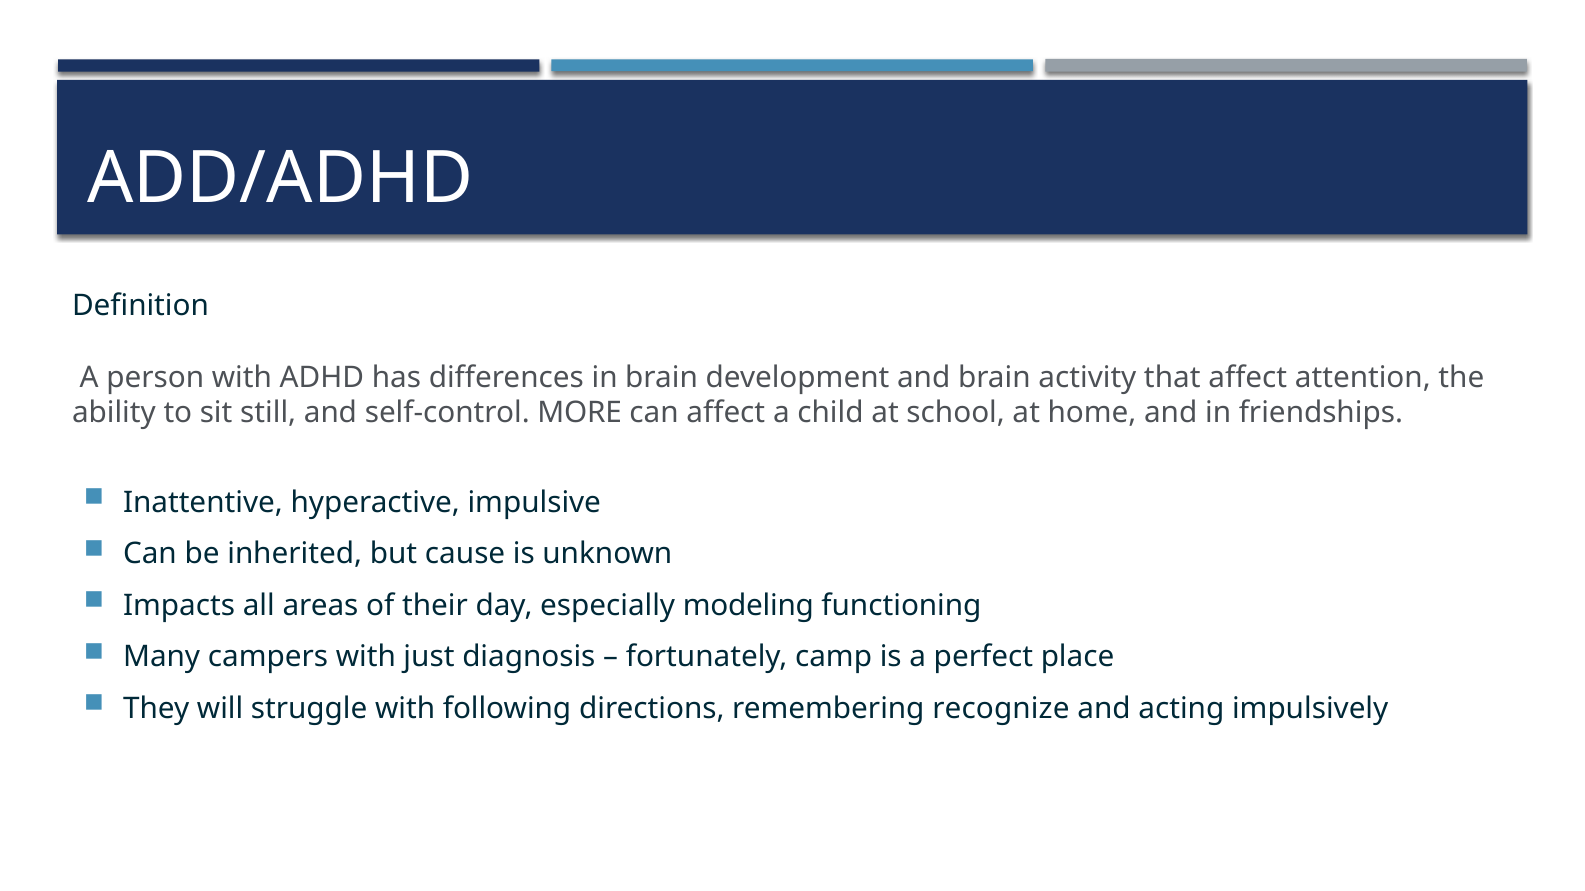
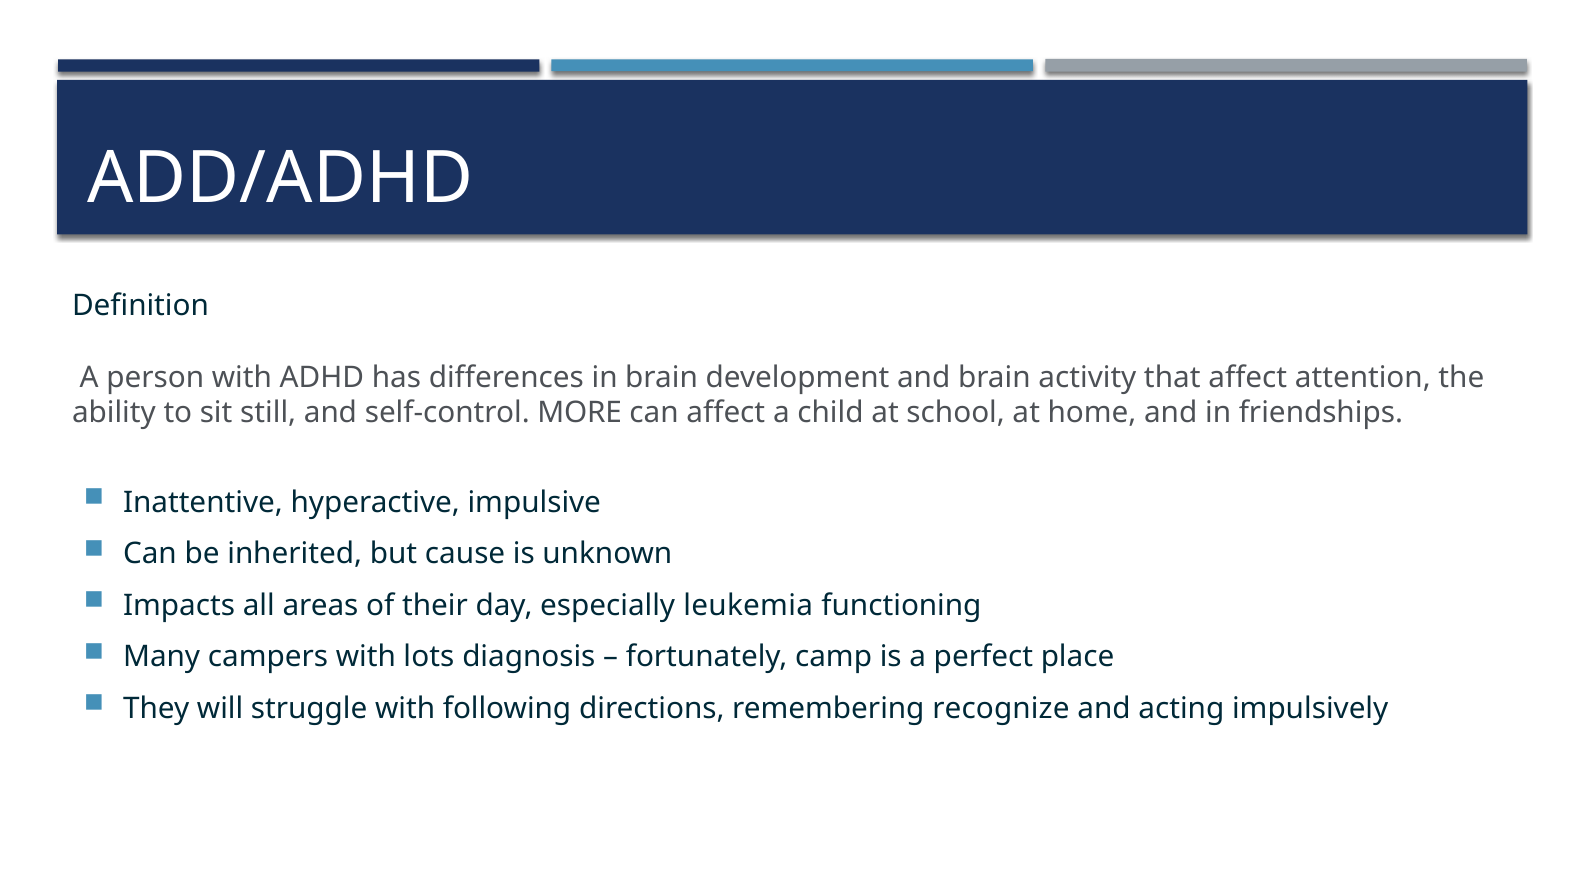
modeling: modeling -> leukemia (748, 606)
just: just -> lots (429, 657)
